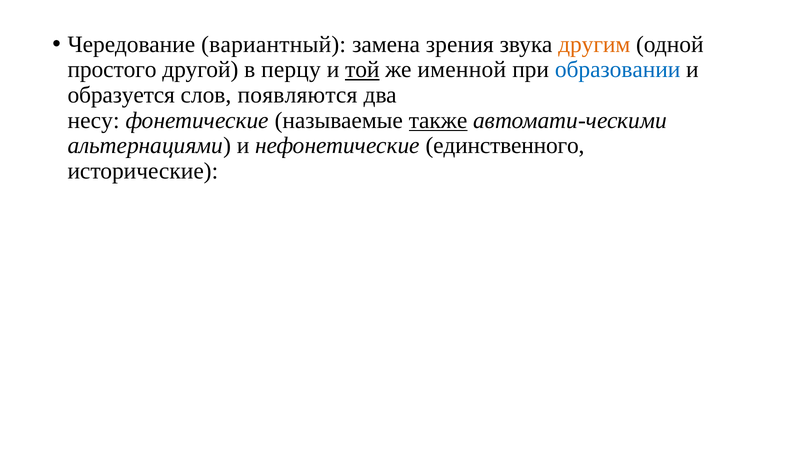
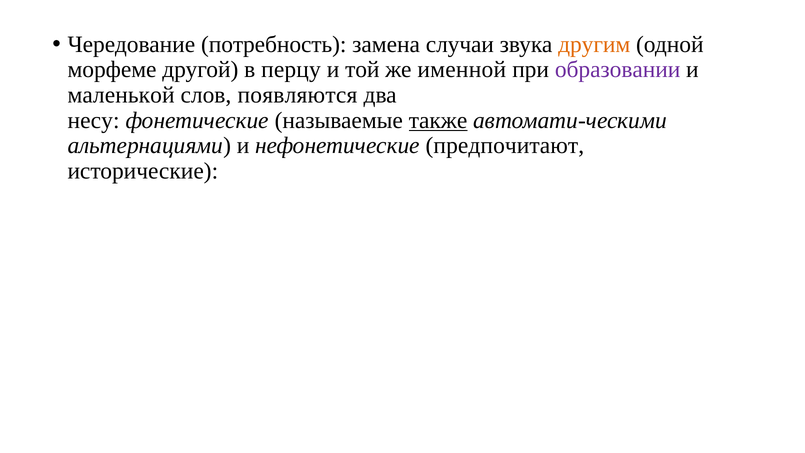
вариантный: вариантный -> потребность (274, 44)
зрения: зрения -> случаи (460, 44)
простого: простого -> морфеме (112, 70)
той underline: present -> none (362, 70)
образовании colour: blue -> purple (618, 70)
образуется: образуется -> маленькой (121, 95)
единственного: единственного -> предпочитают (505, 146)
